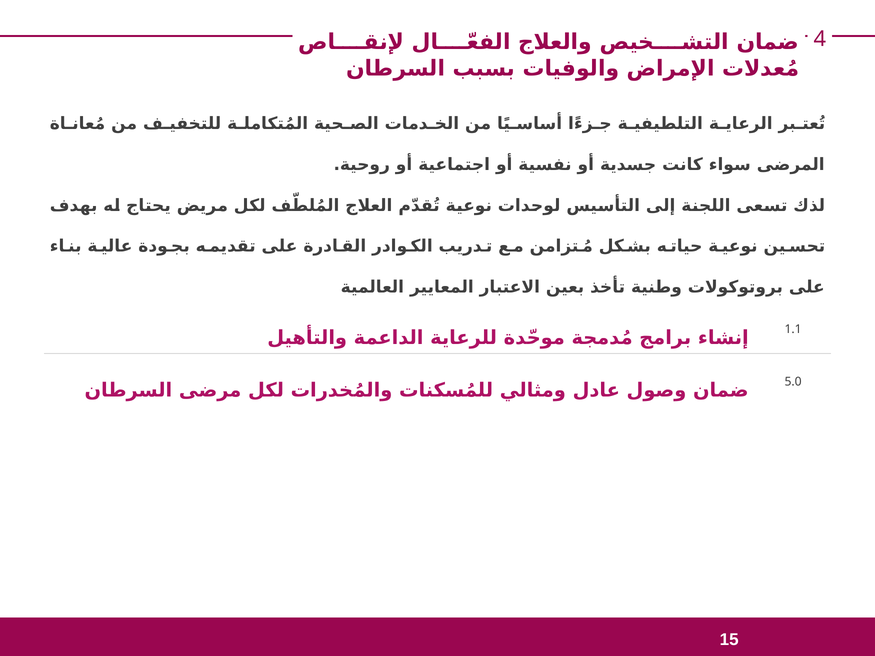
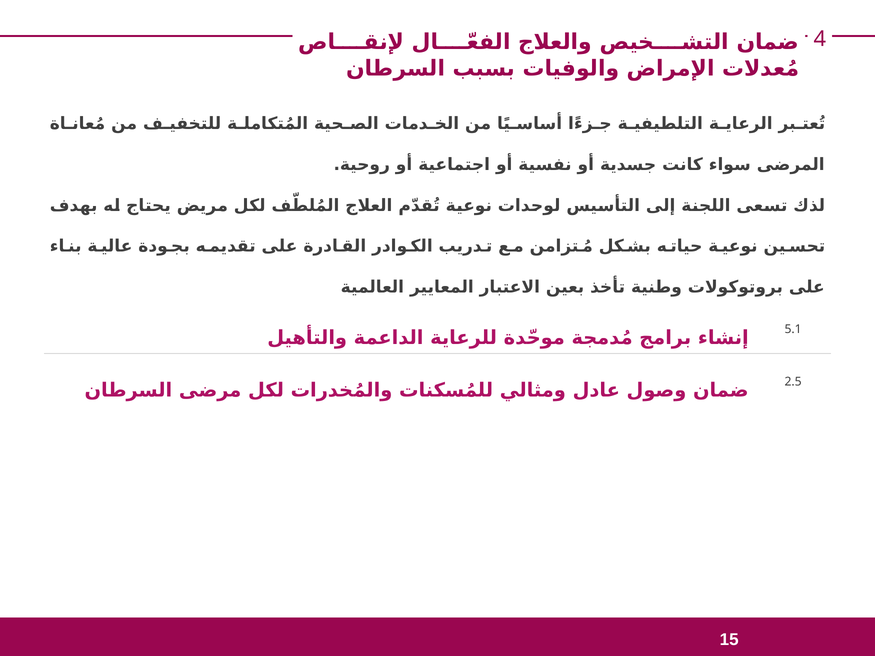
1.1: 1.1 -> 5.1 (793, 329)
5.0: 5.0 -> 2.5 (793, 382)
